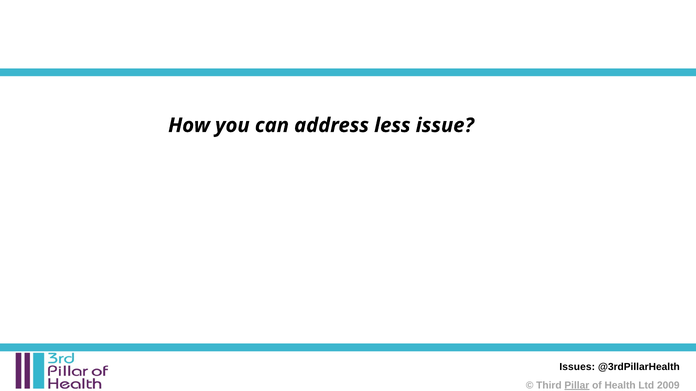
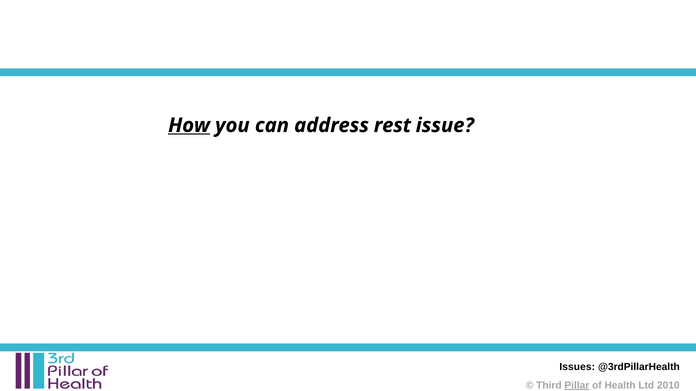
How underline: none -> present (189, 126)
less: less -> rest (392, 126)
2009: 2009 -> 2010 (668, 386)
